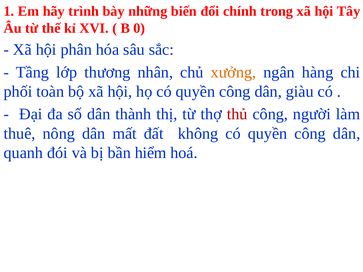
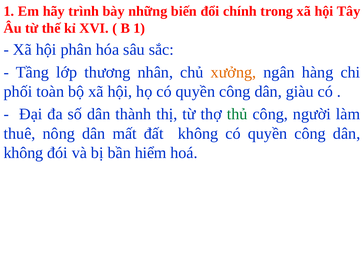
B 0: 0 -> 1 (139, 28)
thủ colour: red -> green (237, 114)
quanh: quanh -> không (23, 153)
